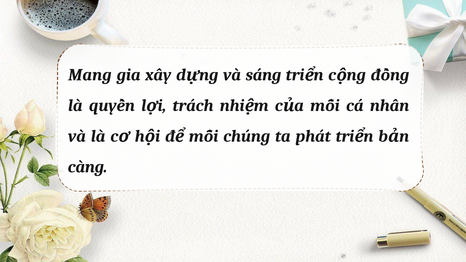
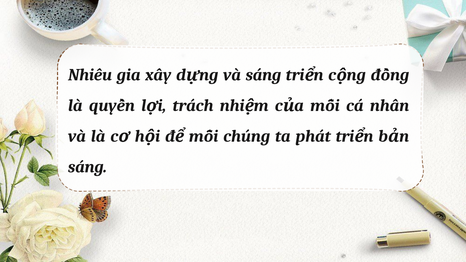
Mang: Mang -> Nhiều (90, 75)
càng: càng -> sáng (87, 167)
